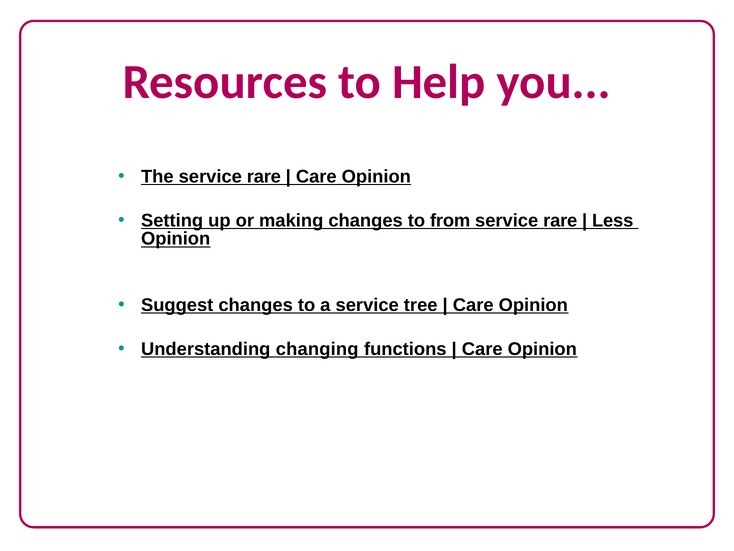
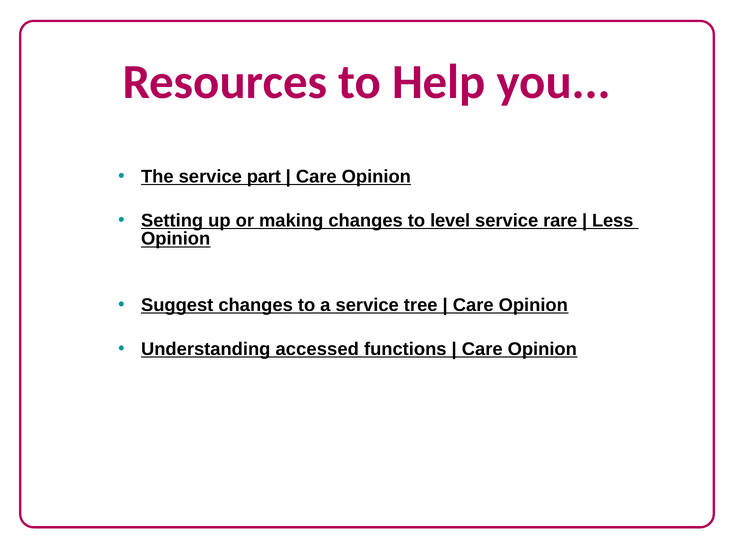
The service rare: rare -> part (264, 176)
from: from -> level (450, 220)
changing: changing -> accessed (317, 349)
